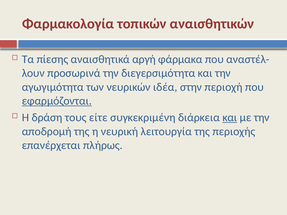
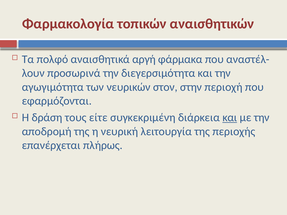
πίεσης: πίεσης -> πολφό (52, 59)
ιδέα: ιδέα -> στον (165, 87)
εφαρμόζονται underline: present -> none (57, 101)
